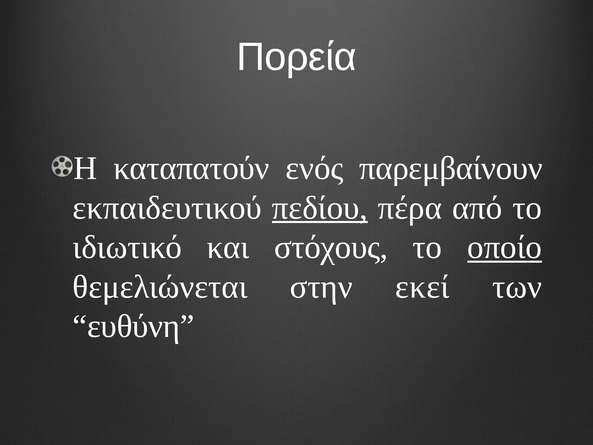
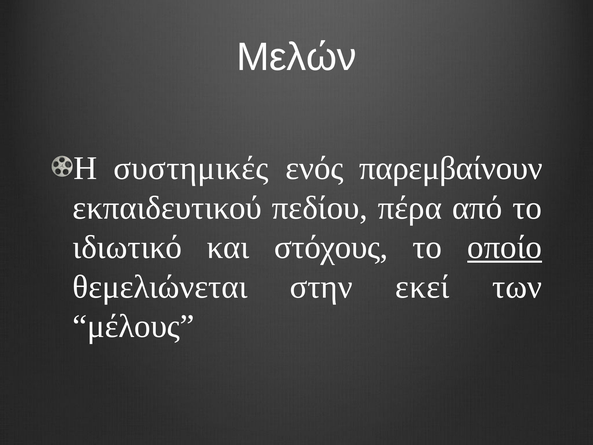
Πορεία: Πορεία -> Μελών (297, 57)
καταπατούν: καταπατούν -> συστημικές (191, 168)
πεδίου underline: present -> none (320, 208)
ευθύνη: ευθύνη -> μέλους (134, 326)
